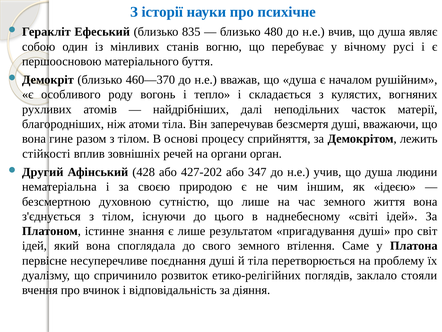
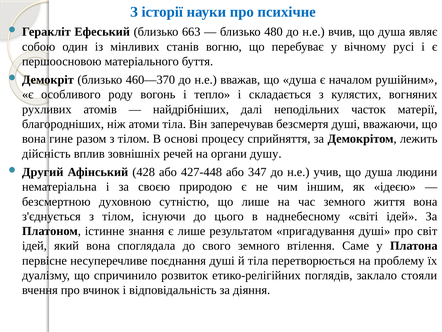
835: 835 -> 663 (191, 32)
стійкості: стійкості -> дійсність (46, 153)
орган: орган -> душу (266, 153)
427-202: 427-202 -> 427-448 (202, 172)
